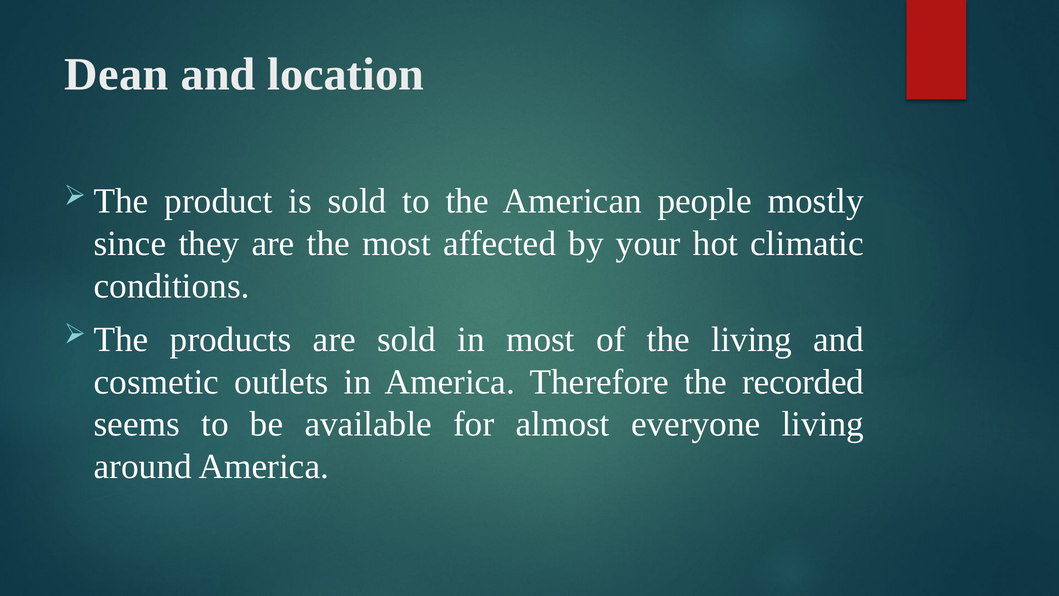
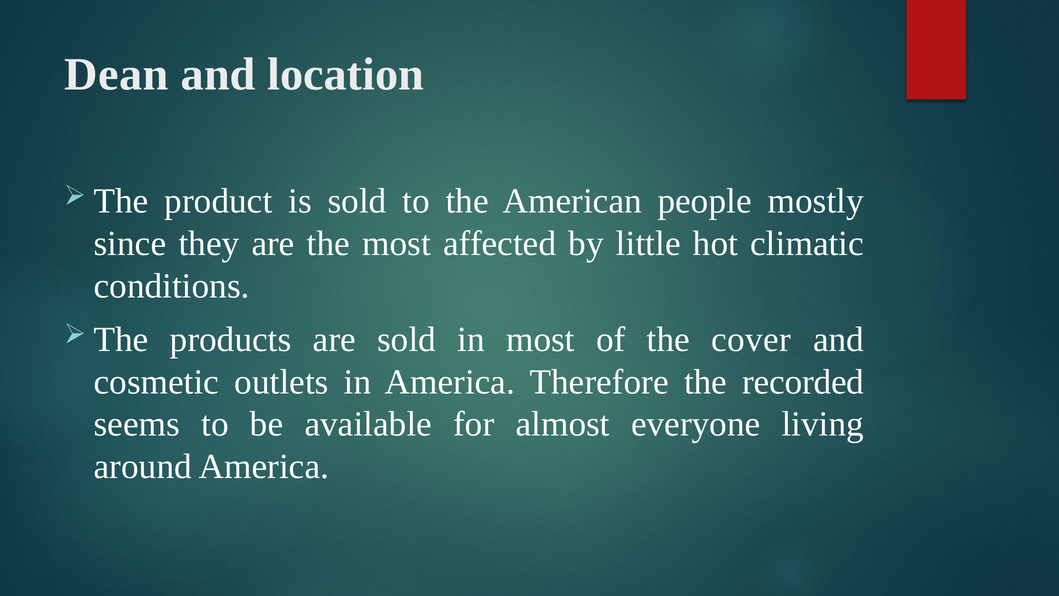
your: your -> little (648, 243)
the living: living -> cover (751, 339)
